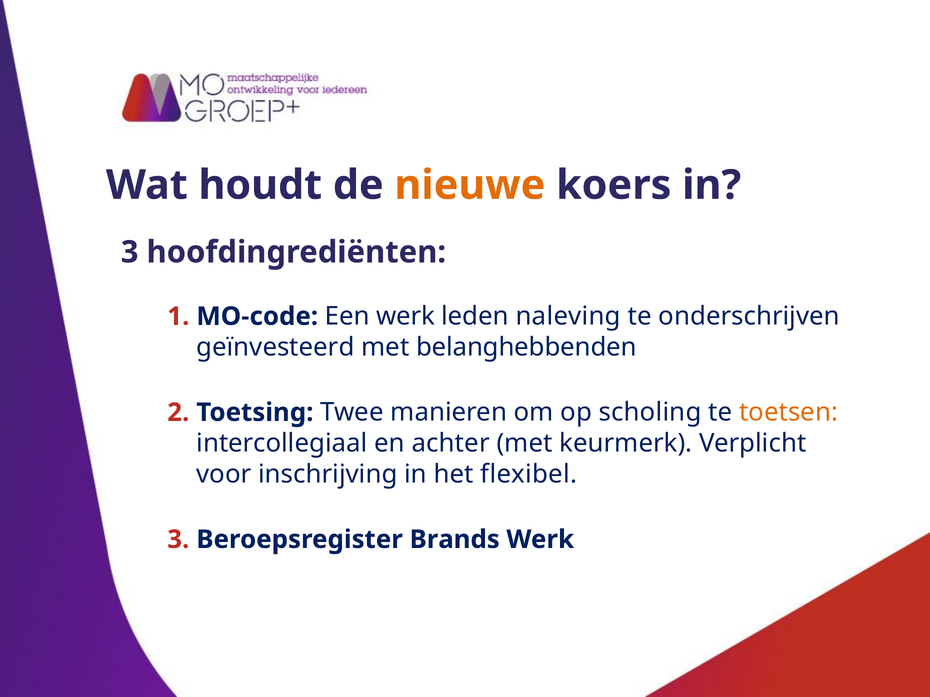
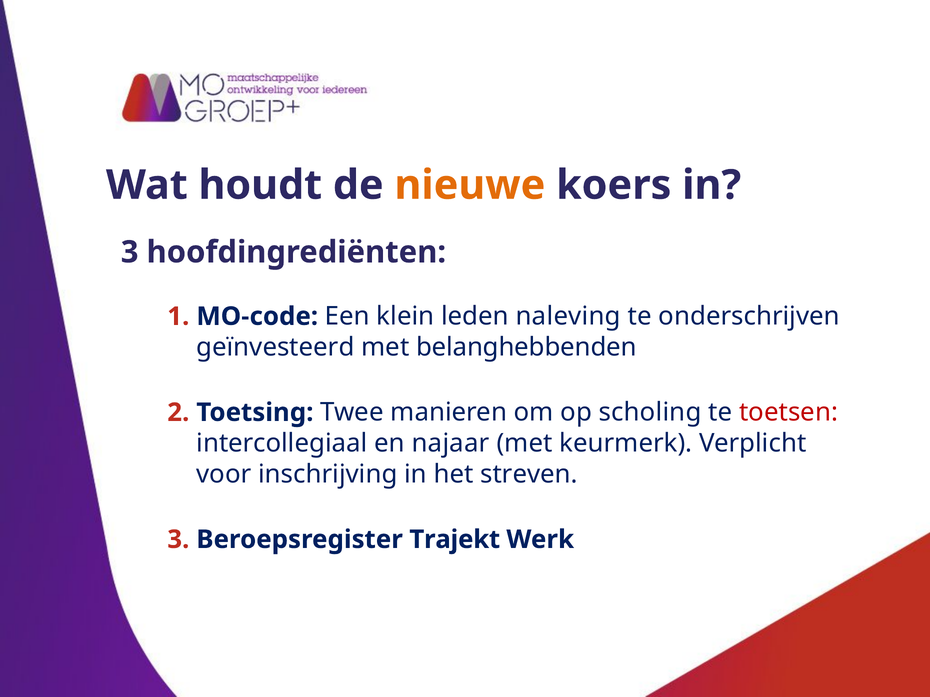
Een werk: werk -> klein (405, 317)
toetsen colour: orange -> red (789, 413)
achter: achter -> najaar (451, 444)
flexibel: flexibel -> streven (529, 475)
Brands: Brands -> Trajekt (455, 540)
